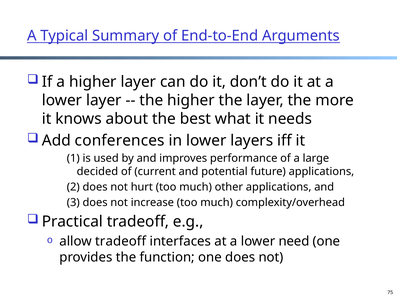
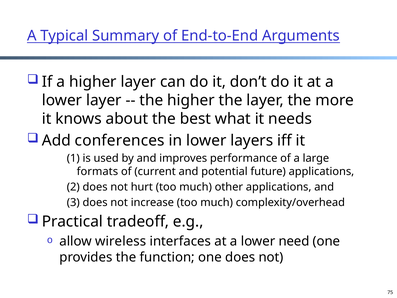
decided: decided -> formats (97, 171)
allow tradeoff: tradeoff -> wireless (121, 241)
